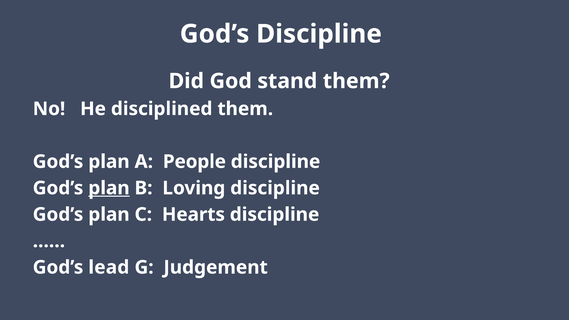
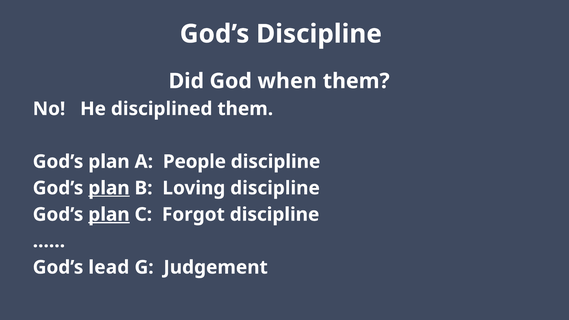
stand: stand -> when (287, 81)
plan underline: none -> present (109, 215)
Hearts: Hearts -> Forgot (193, 215)
